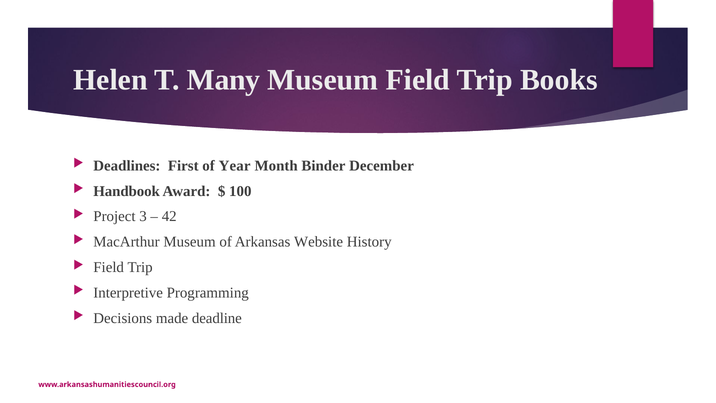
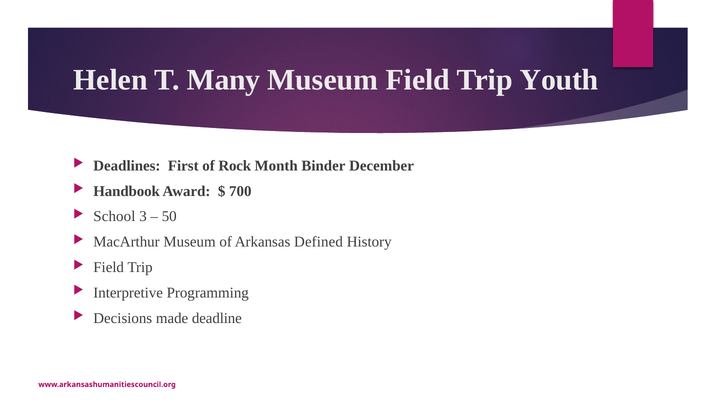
Books: Books -> Youth (559, 80)
Year: Year -> Rock (235, 166)
100: 100 -> 700 (240, 191)
Project: Project -> School (114, 216)
42: 42 -> 50 (169, 216)
Website: Website -> Defined (319, 242)
